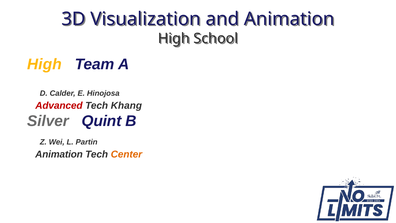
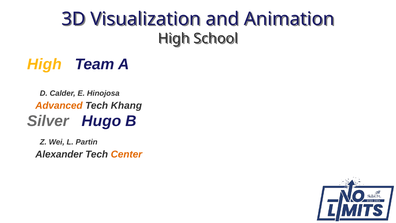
Advanced colour: red -> orange (59, 105)
Quint: Quint -> Hugo (101, 121)
Animation: Animation -> Alexander (59, 154)
